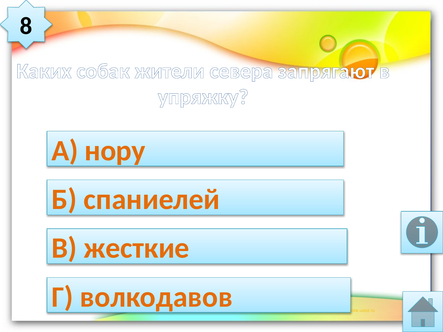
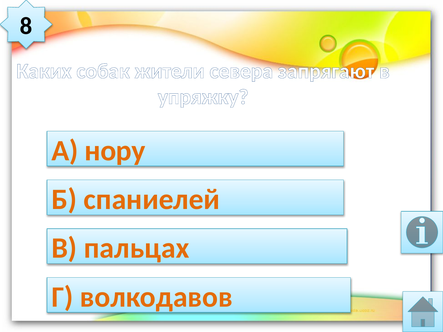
жесткие: жесткие -> пальцах (137, 248)
